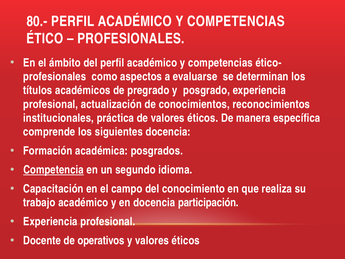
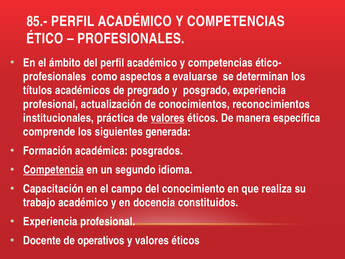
80.-: 80.- -> 85.- (37, 21)
valores underline: none -> present (168, 118)
siguientes docencia: docencia -> generada (168, 132)
participación: participación -> constituidos (208, 202)
